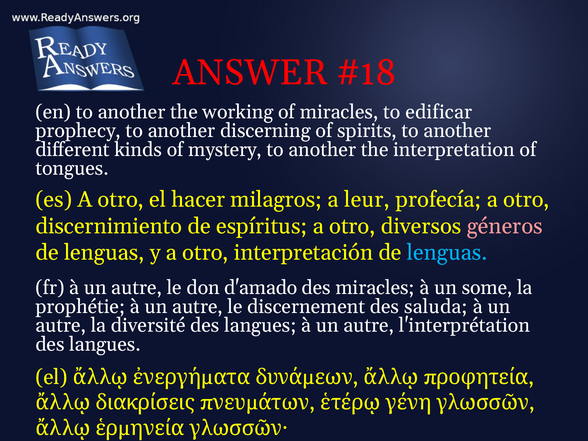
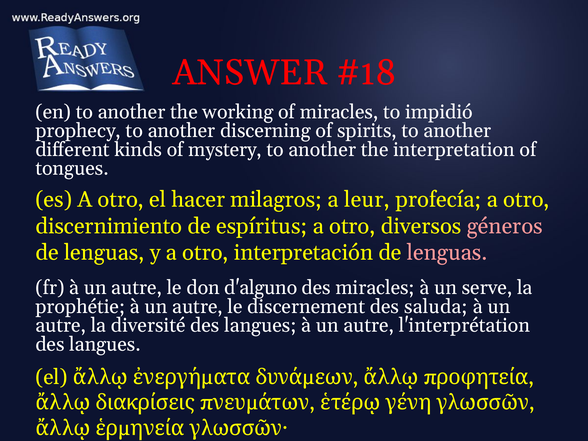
edificar: edificar -> impidió (439, 112)
lenguas colour: light blue -> pink (447, 253)
d'amado: d'amado -> d'alguno (261, 288)
some: some -> serve (487, 288)
